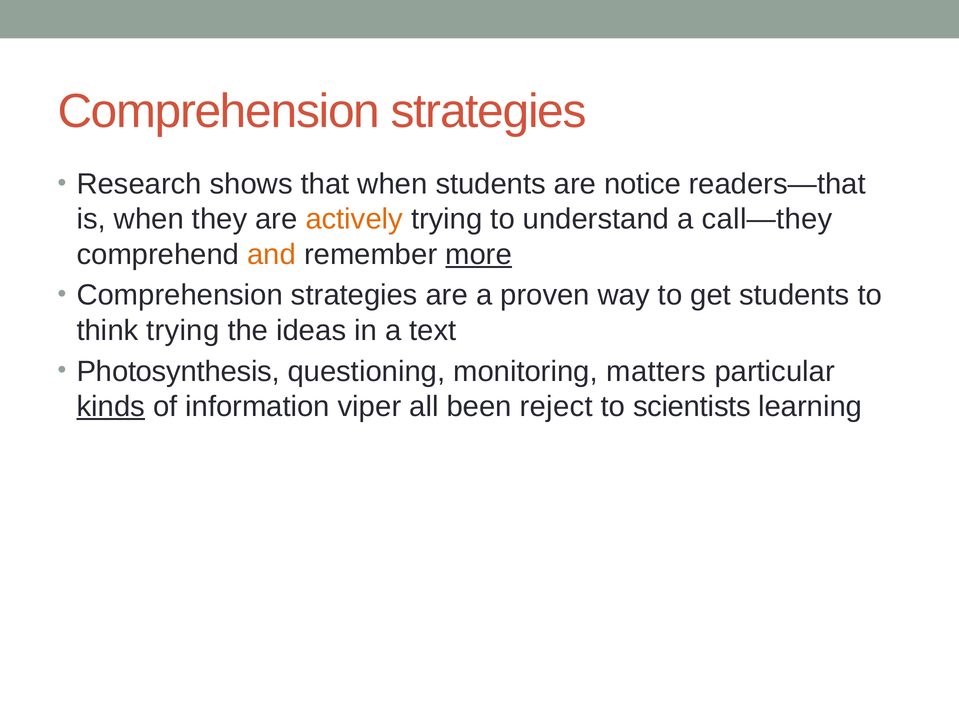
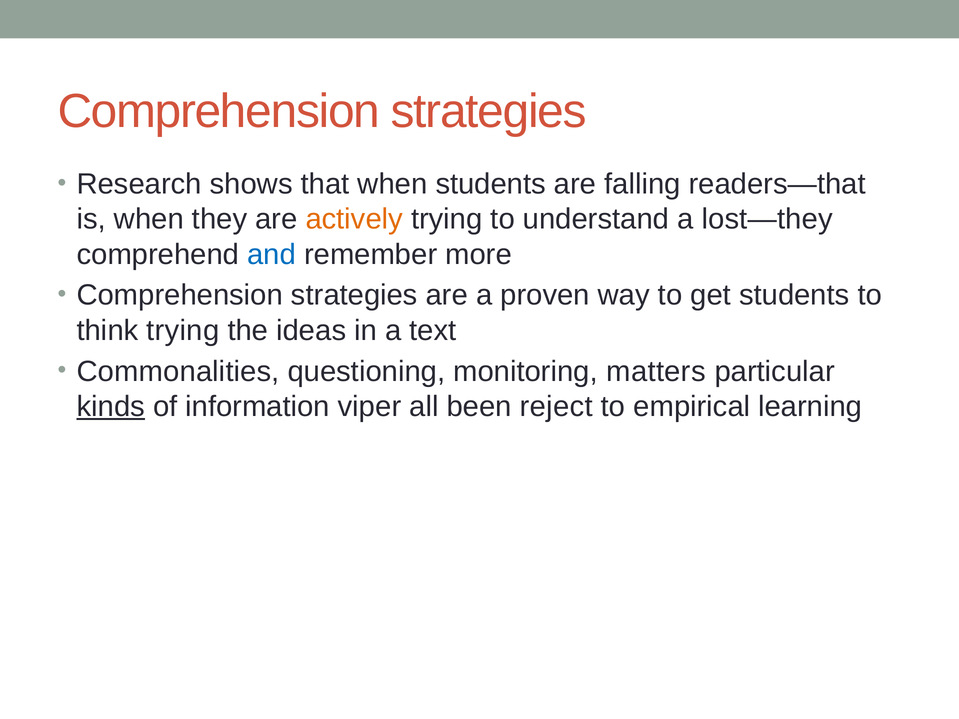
notice: notice -> falling (642, 184)
call—they: call—they -> lost—they (767, 219)
and colour: orange -> blue (272, 254)
more underline: present -> none (479, 254)
Photosynthesis: Photosynthesis -> Commonalities (178, 371)
scientists: scientists -> empirical (692, 407)
